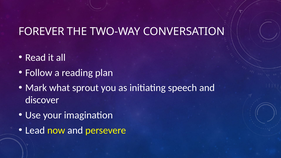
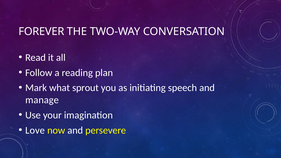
discover: discover -> manage (42, 100)
Lead: Lead -> Love (35, 130)
